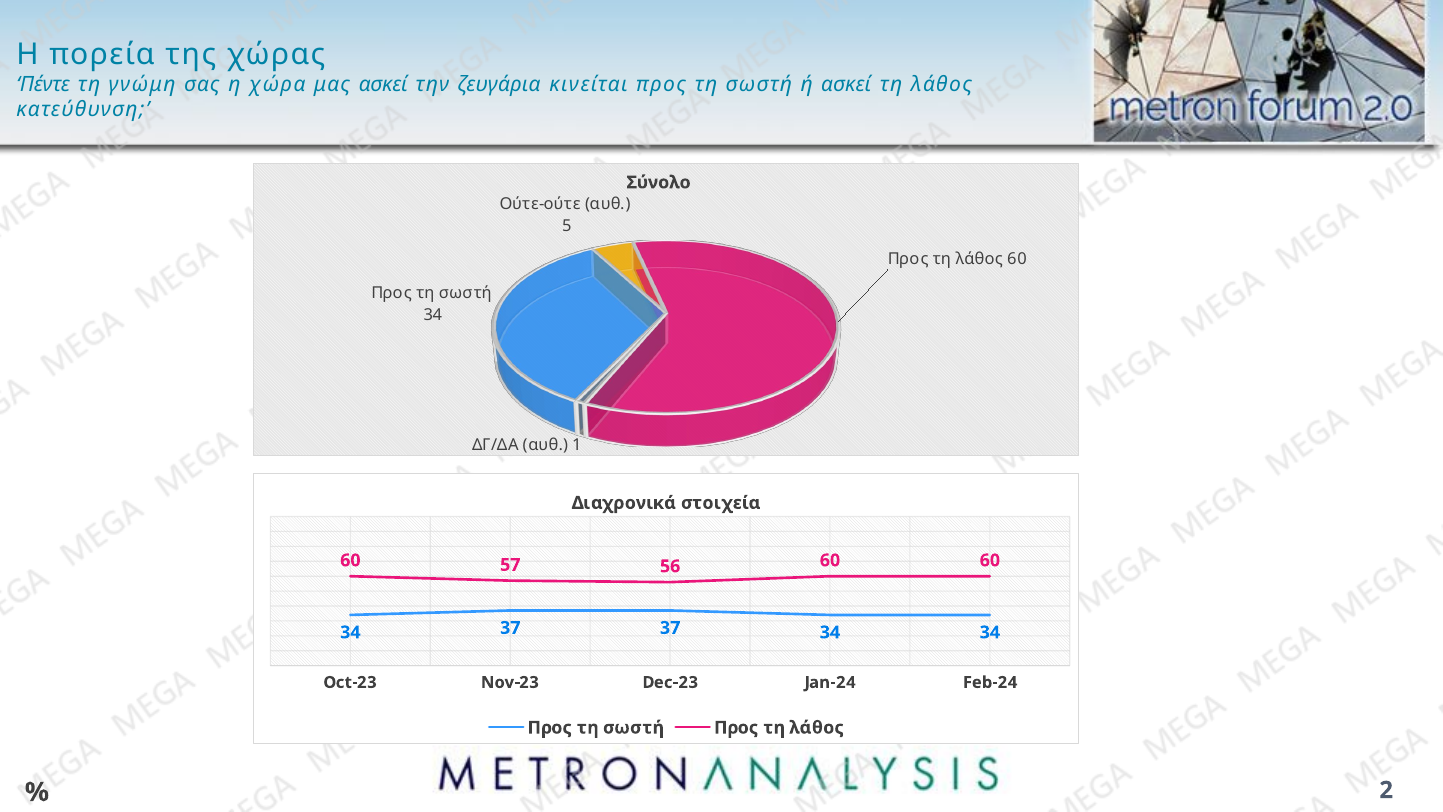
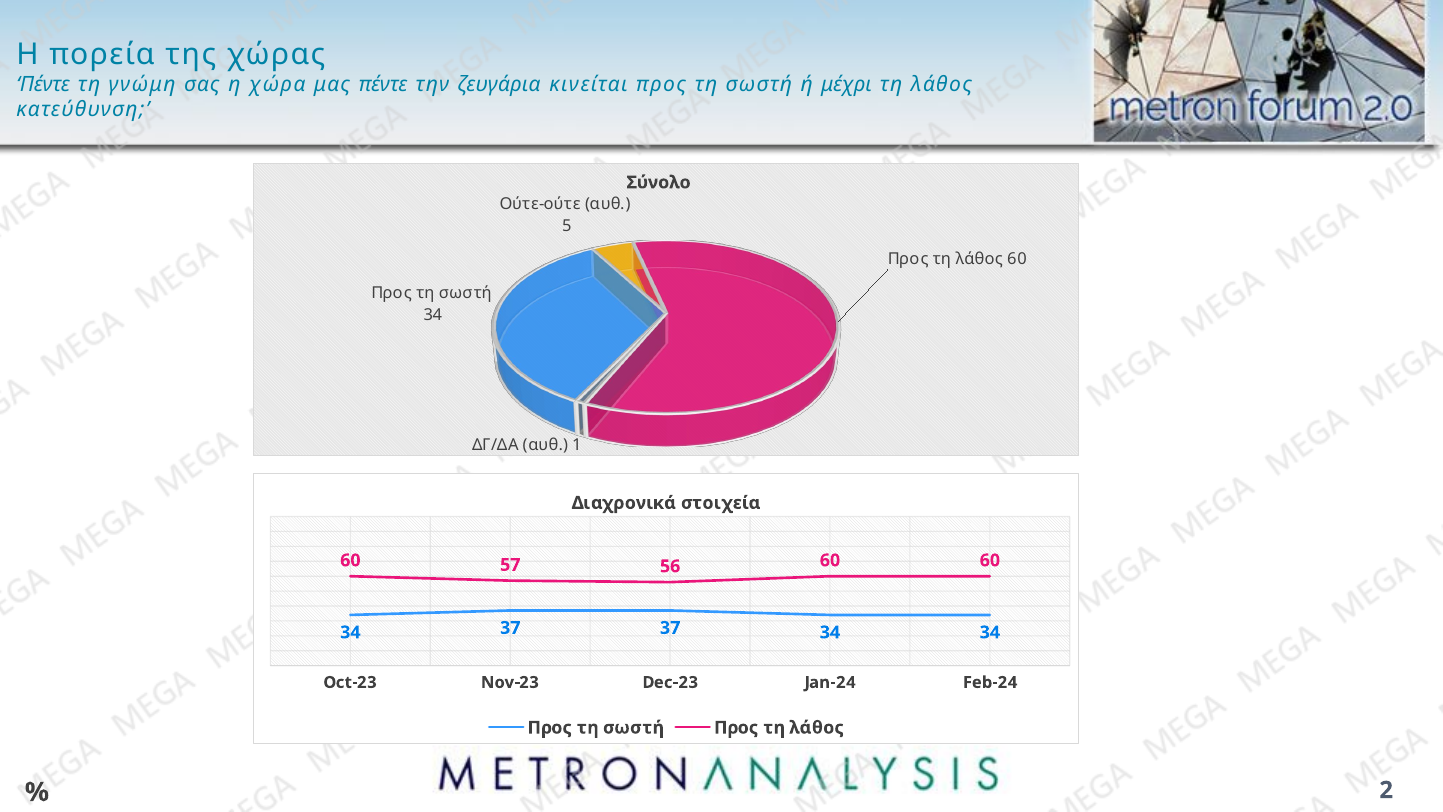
μας ασκεί: ασκεί -> πέντε (383, 85)
ή ασκεί: ασκεί -> μέχρι (846, 85)
